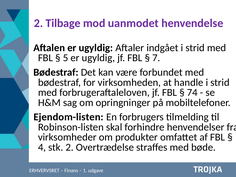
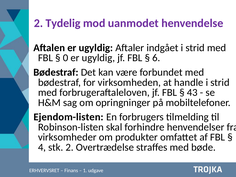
Tilbage: Tilbage -> Tydelig (63, 23)
5: 5 -> 0 (66, 58)
7: 7 -> 6 (156, 58)
74: 74 -> 43 (192, 92)
